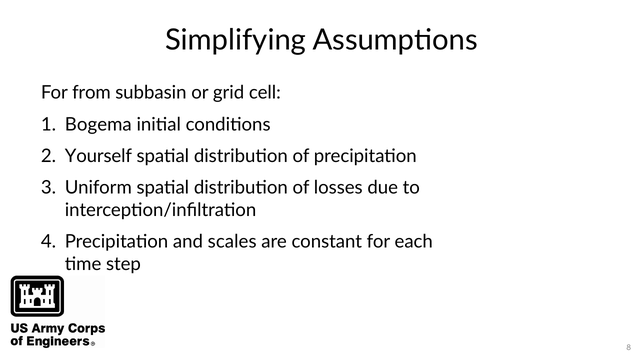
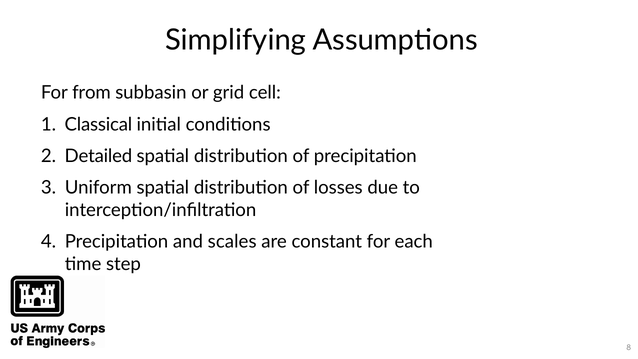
Bogema: Bogema -> Classical (98, 124)
Yourself: Yourself -> Detailed (98, 156)
